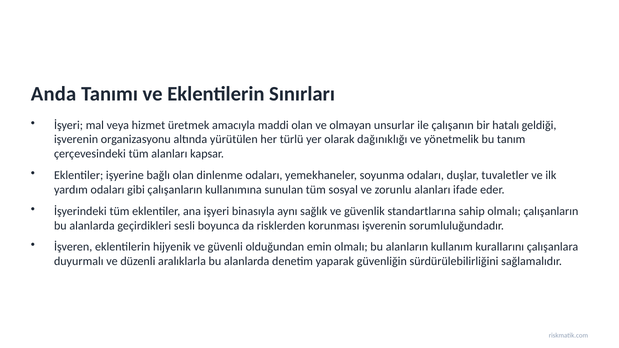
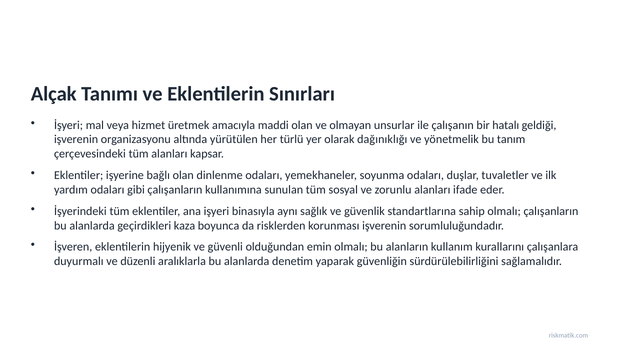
Anda: Anda -> Alçak (54, 94)
sesli: sesli -> kaza (185, 226)
